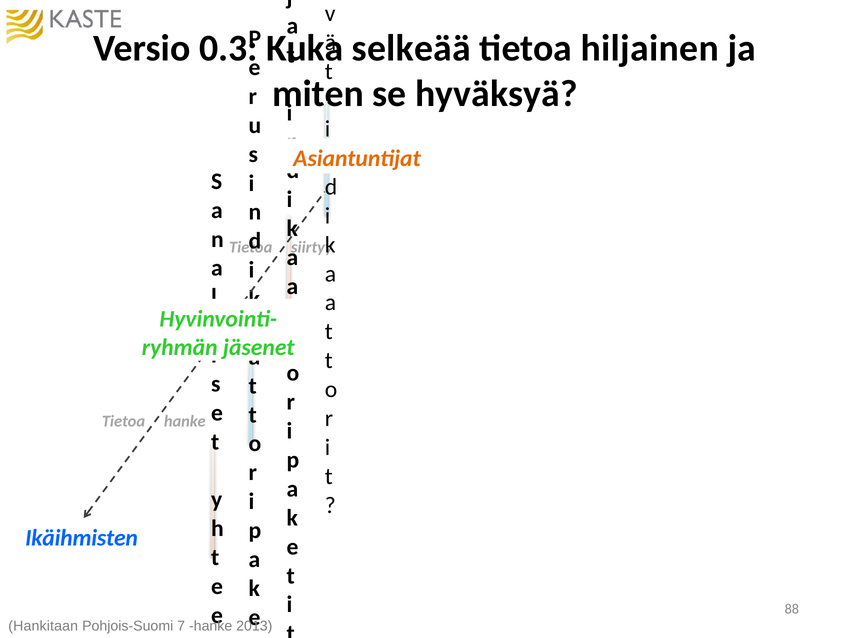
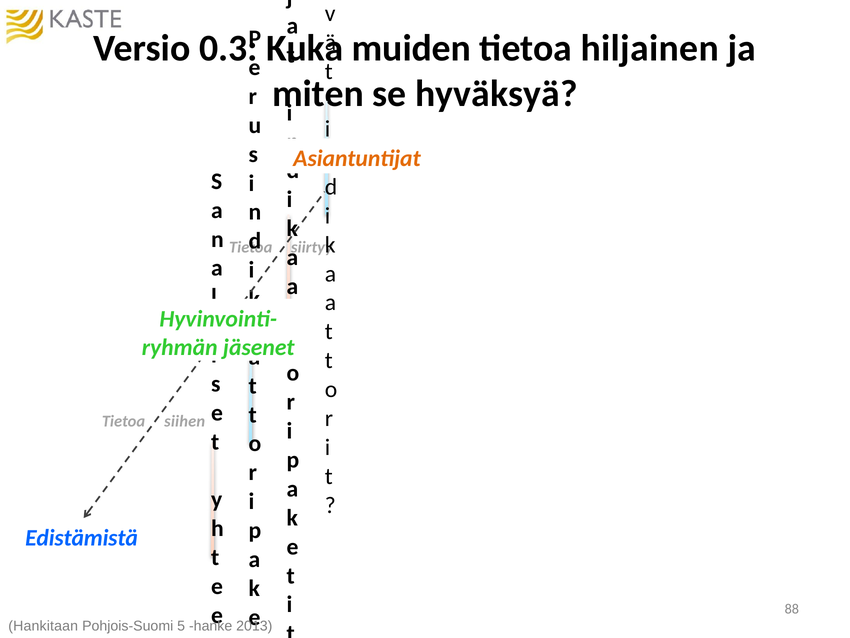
selkeää: selkeää -> muiden (411, 48)
Tietoa hanke: hanke -> siihen (185, 421)
Ikäihmisten: Ikäihmisten -> Edistämistä (81, 538)
7: 7 -> 5 (181, 625)
